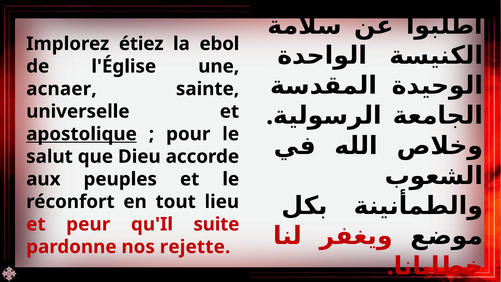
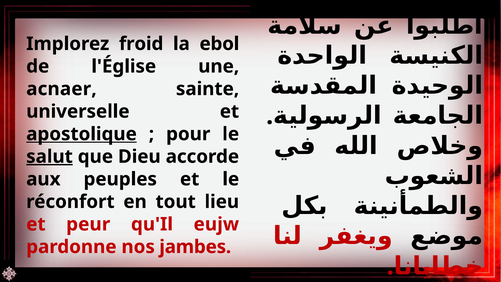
étiez: étiez -> froid (141, 44)
salut underline: none -> present (50, 156)
suite: suite -> eujw (216, 224)
rejette: rejette -> jambes (195, 247)
